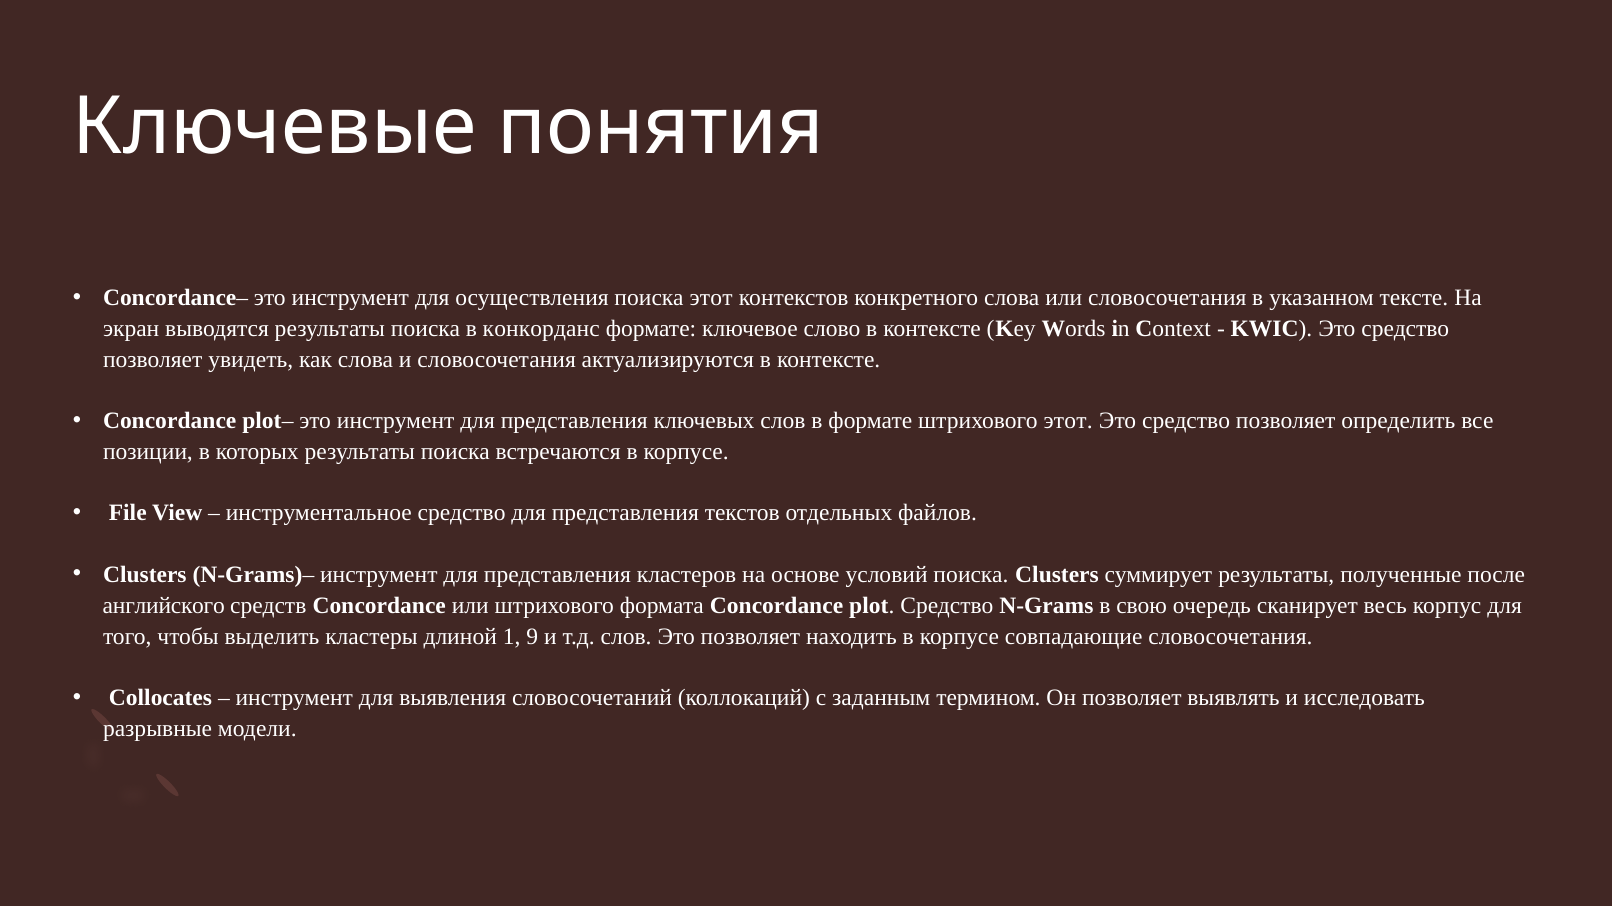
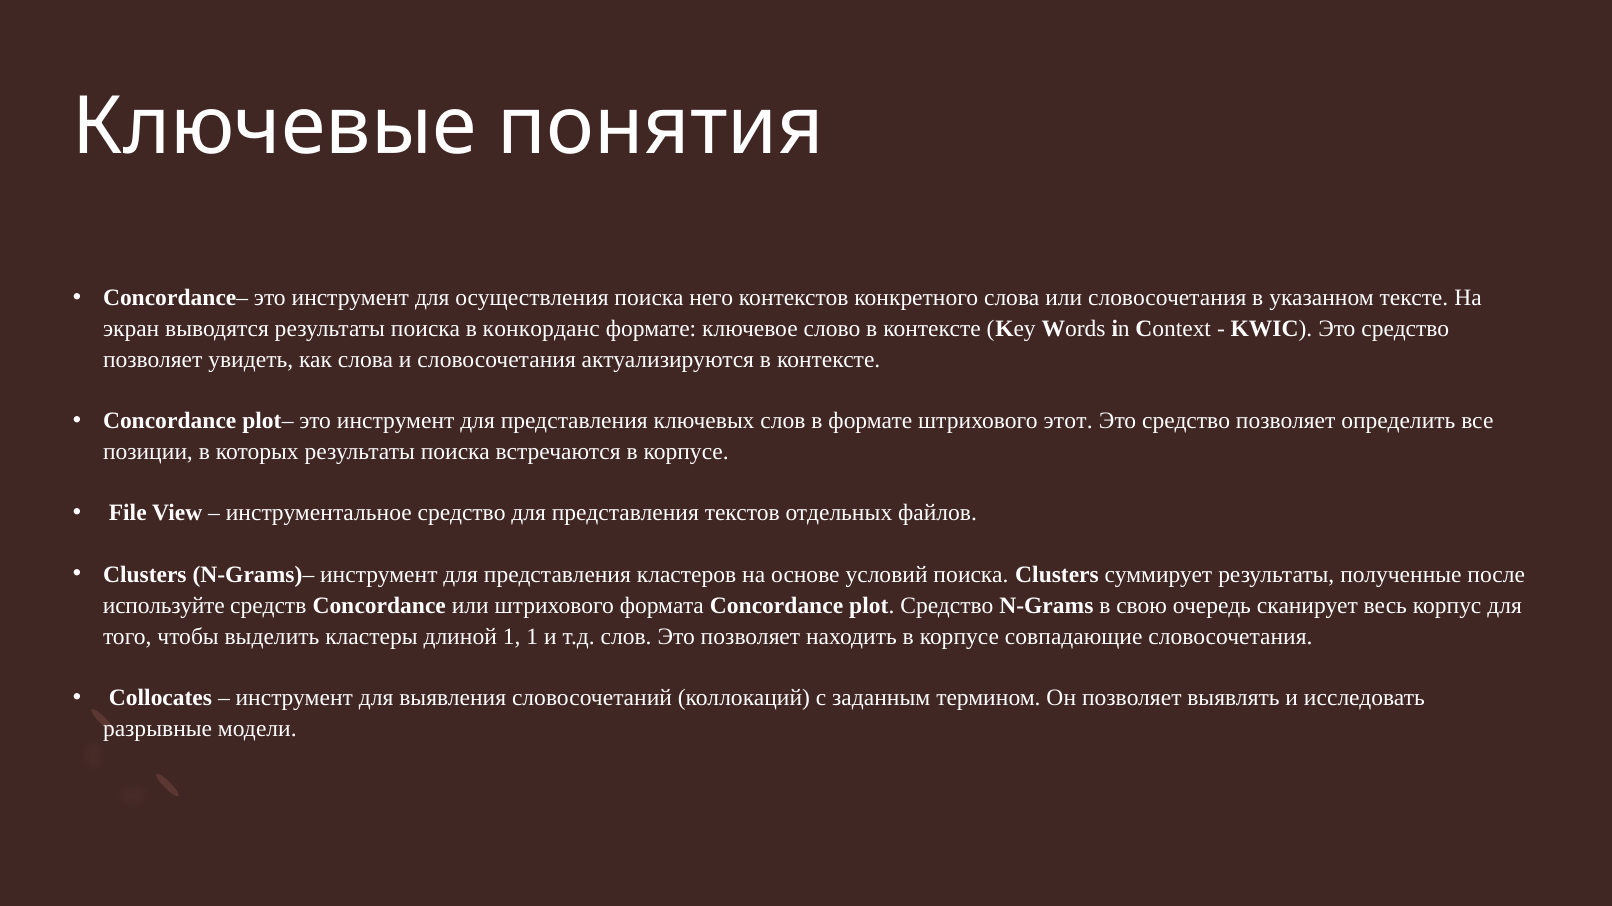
поиска этот: этот -> него (711, 298)
английского: английского -> используйте (164, 606)
1 9: 9 -> 1 (532, 637)
